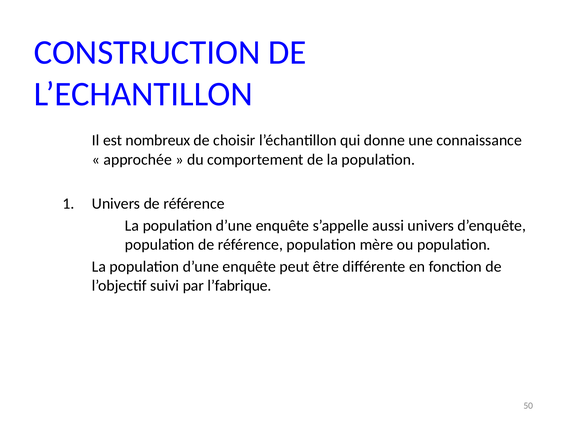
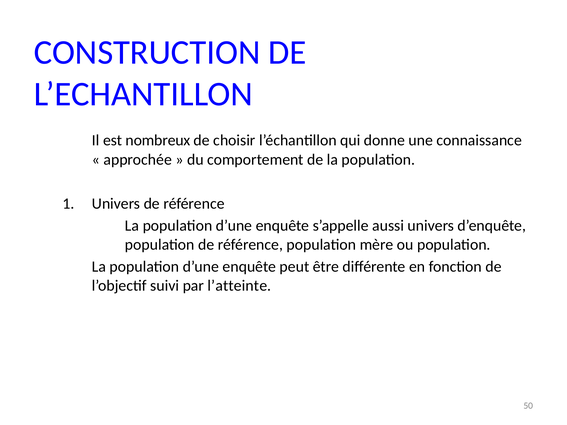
l’fabrique: l’fabrique -> l’atteinte (239, 286)
